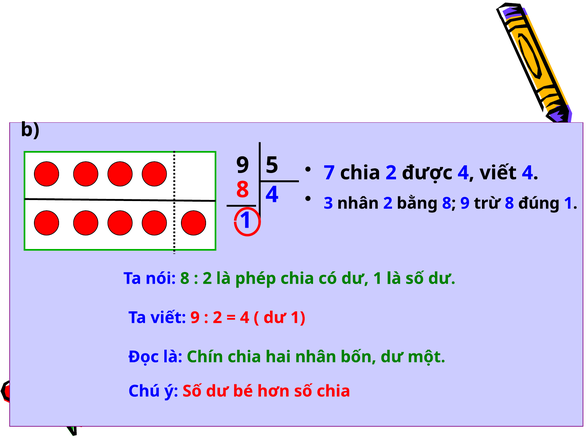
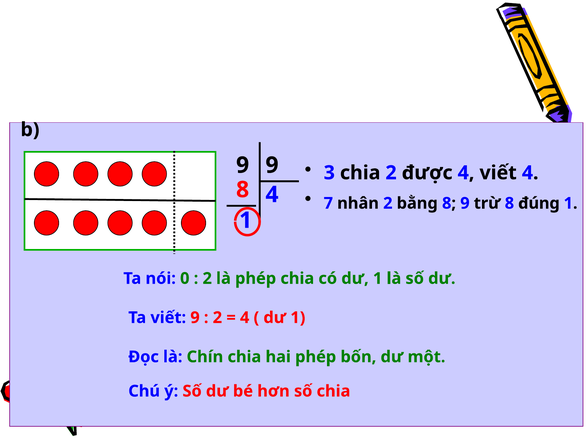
9 5: 5 -> 9 (272, 165)
7: 7 -> 3 (329, 173)
3: 3 -> 7 (328, 203)
nói 8: 8 -> 0 (185, 278)
hai nhân: nhân -> phép (316, 357)
